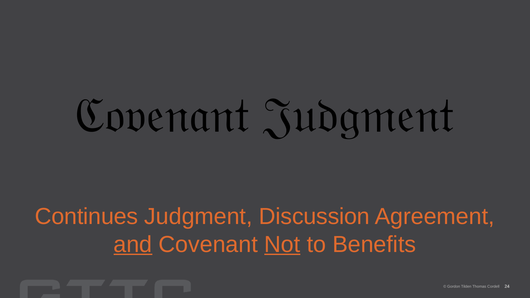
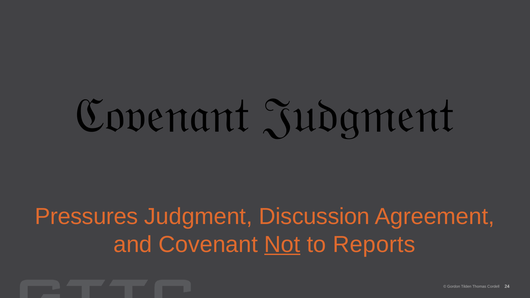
Continues: Continues -> Pressures (87, 217)
and underline: present -> none (133, 245)
Benefits: Benefits -> Reports (374, 245)
